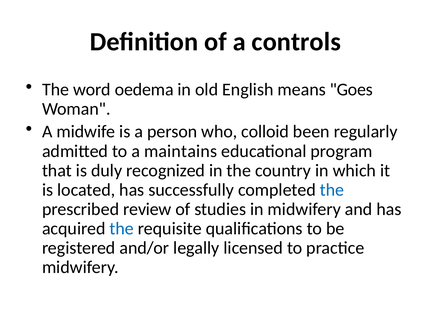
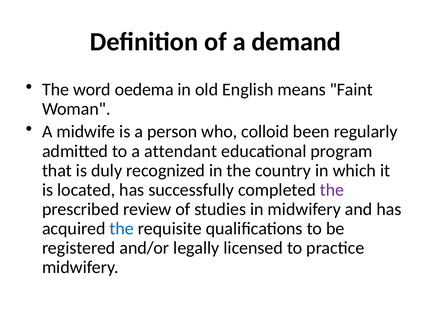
controls: controls -> demand (296, 42)
Goes: Goes -> Faint (351, 90)
maintains: maintains -> attendant (181, 151)
the colour: blue -> purple (332, 190)
